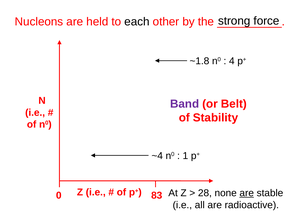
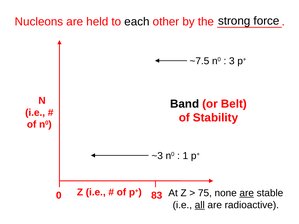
~1.8: ~1.8 -> ~7.5 (199, 61)
4: 4 -> 3 (232, 61)
Band colour: purple -> black (185, 104)
~4: ~4 -> ~3 (157, 156)
28: 28 -> 75 (205, 193)
all underline: none -> present (200, 205)
